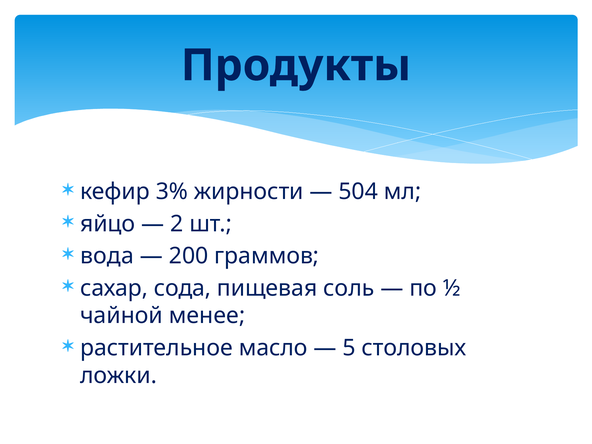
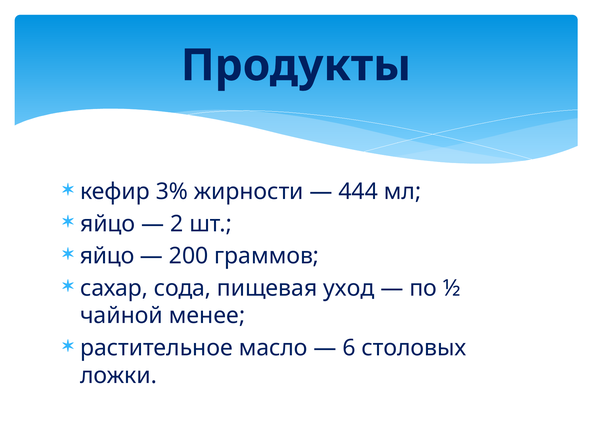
504: 504 -> 444 (358, 192)
вода: вода -> яйцо (107, 256)
соль: соль -> уход (349, 288)
5: 5 -> 6 (349, 348)
